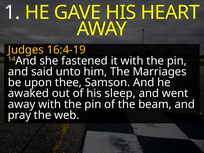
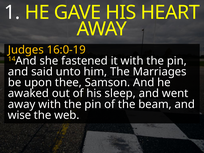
16:4-19: 16:4-19 -> 16:0-19 (66, 50)
pray: pray -> wise (19, 115)
